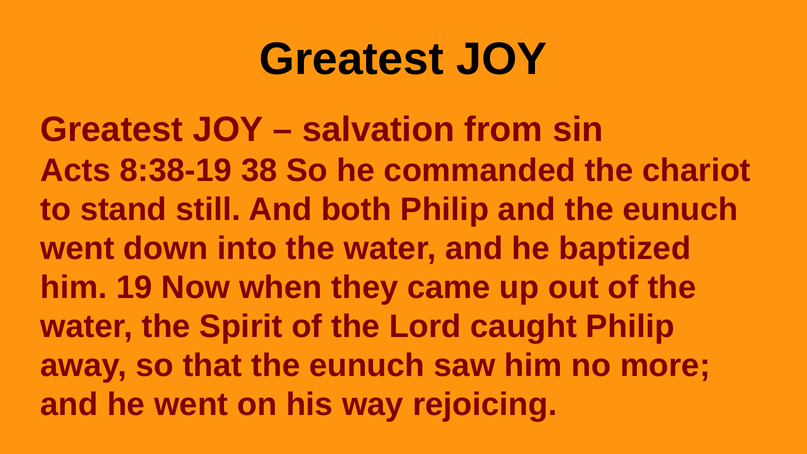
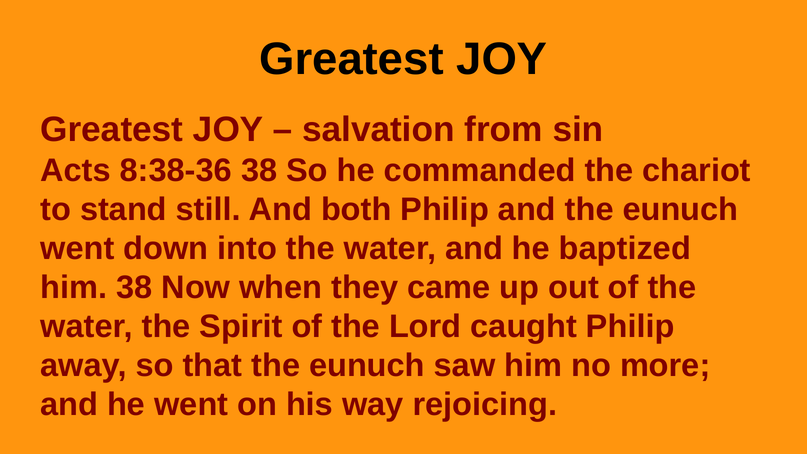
8:38-19: 8:38-19 -> 8:38-36 (176, 170)
him 19: 19 -> 38 (134, 287)
